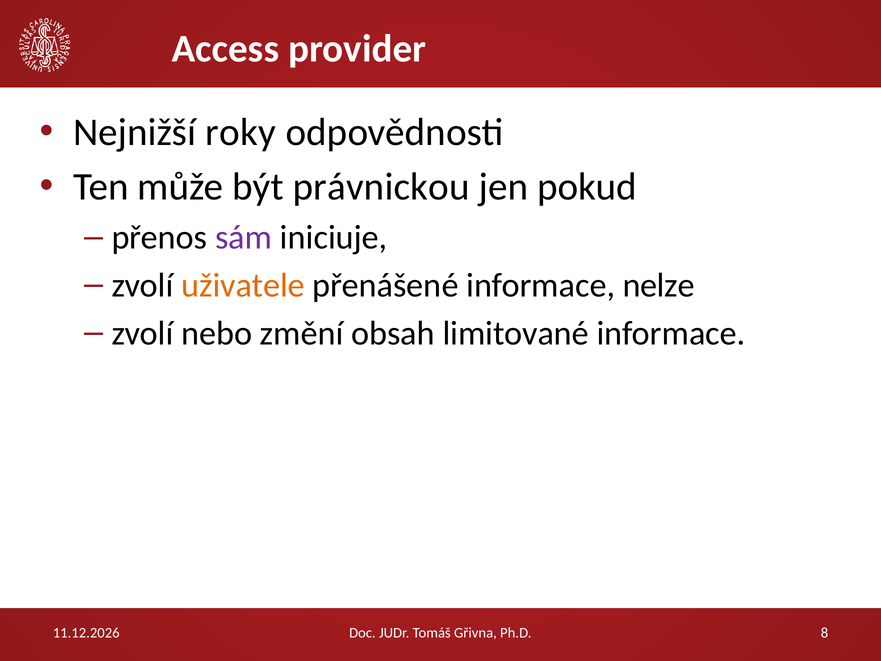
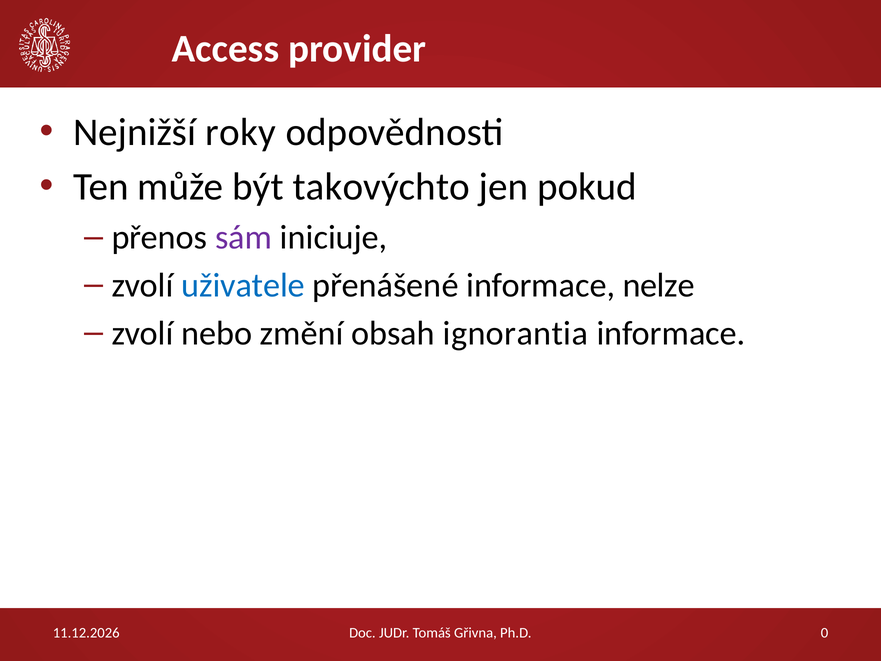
právnickou: právnickou -> takovýchto (381, 187)
uživatele colour: orange -> blue (243, 285)
limitované: limitované -> ignorantia (516, 333)
8: 8 -> 0 (824, 632)
